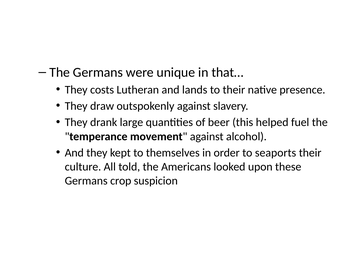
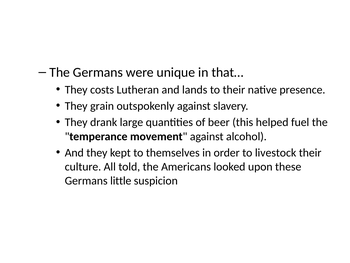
draw: draw -> grain (102, 106)
seaports: seaports -> livestock (276, 152)
crop: crop -> little (121, 180)
